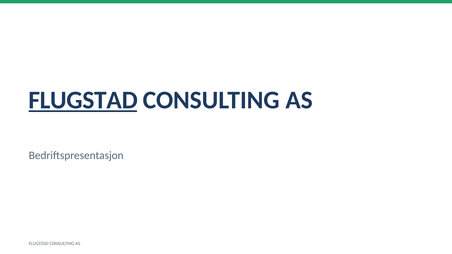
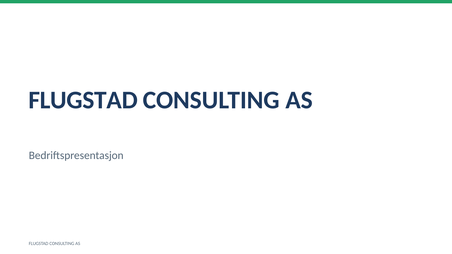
FLUGSTAD underline: present -> none (83, 100)
